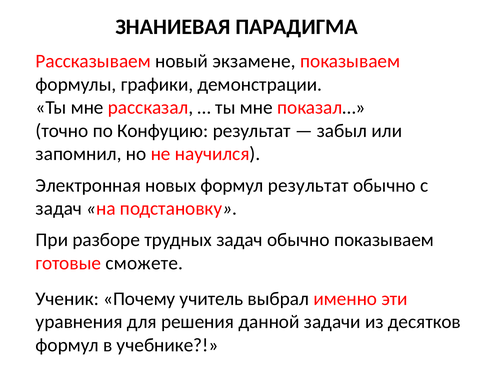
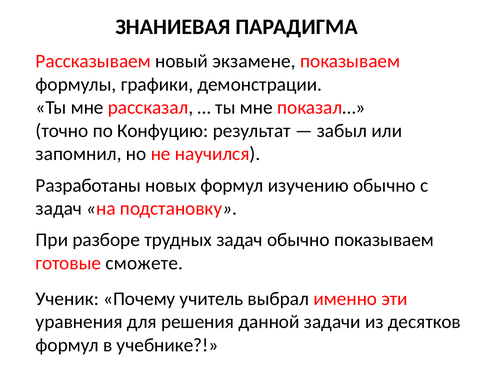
Электронная: Электронная -> Разработаны (88, 185)
формул результат: результат -> изучению (308, 185)
